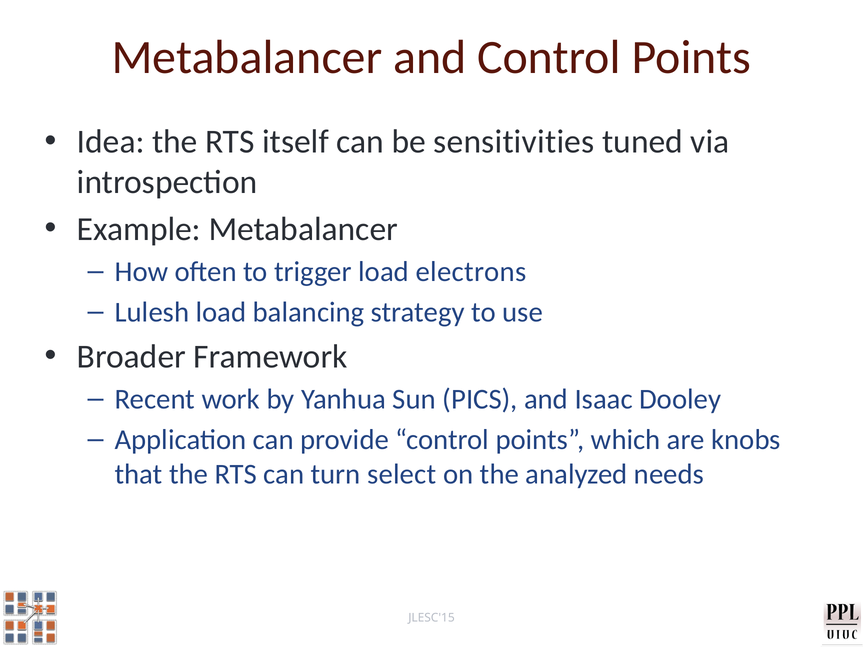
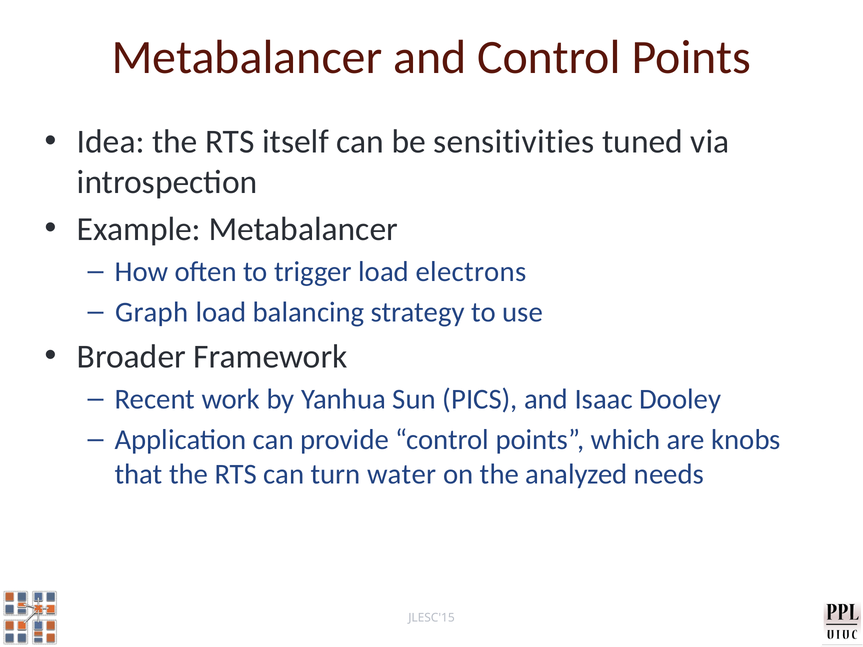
Lulesh: Lulesh -> Graph (152, 312)
select: select -> water (402, 474)
